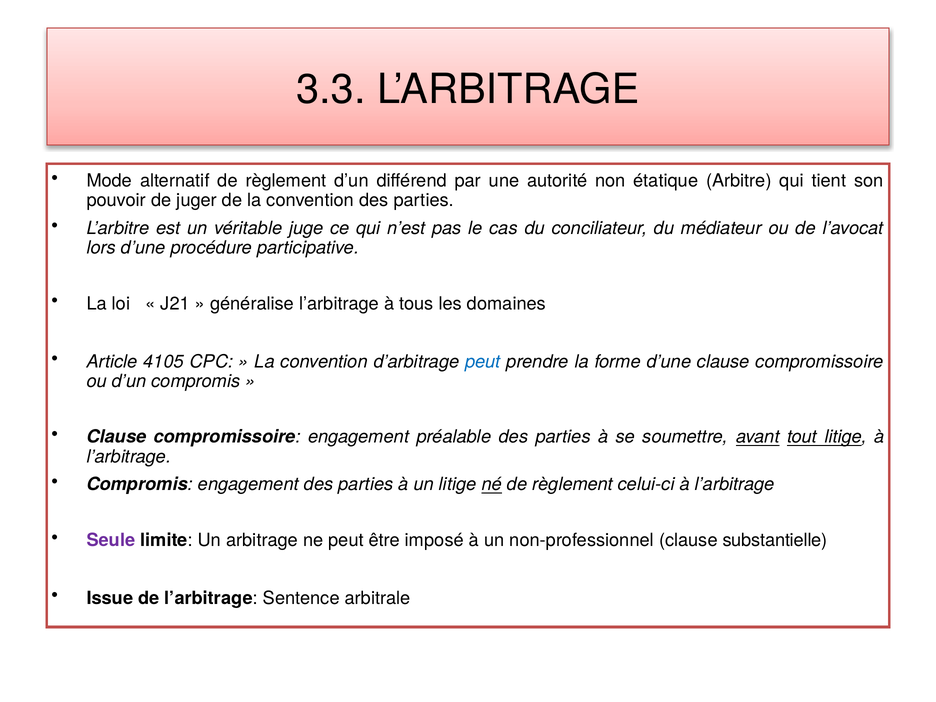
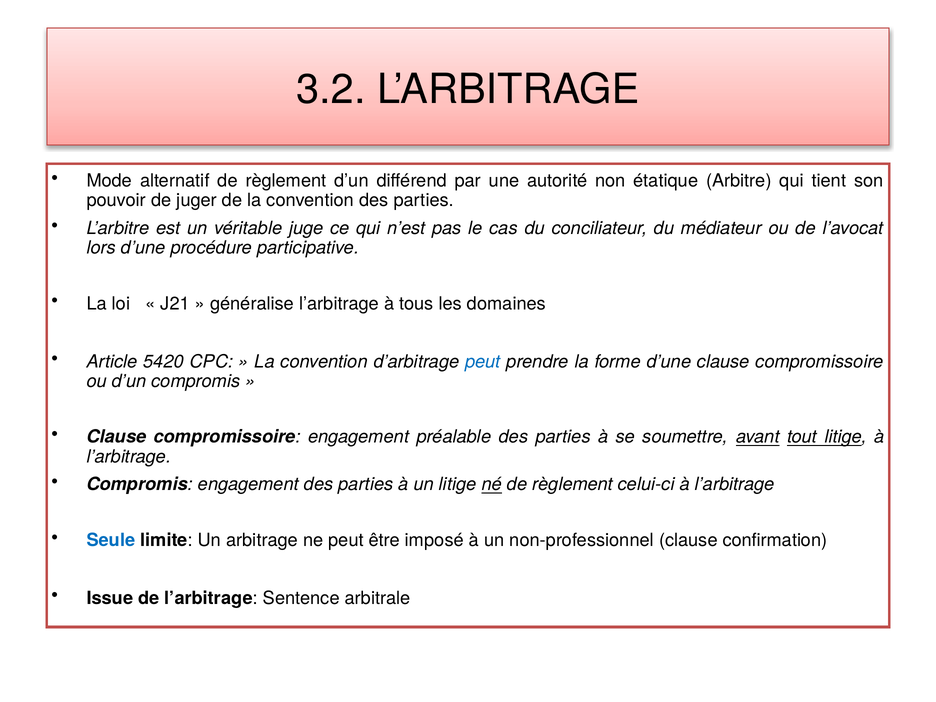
3.3: 3.3 -> 3.2 (331, 89)
4105: 4105 -> 5420 (164, 362)
Seule colour: purple -> blue (111, 540)
substantielle: substantielle -> confirmation (775, 540)
